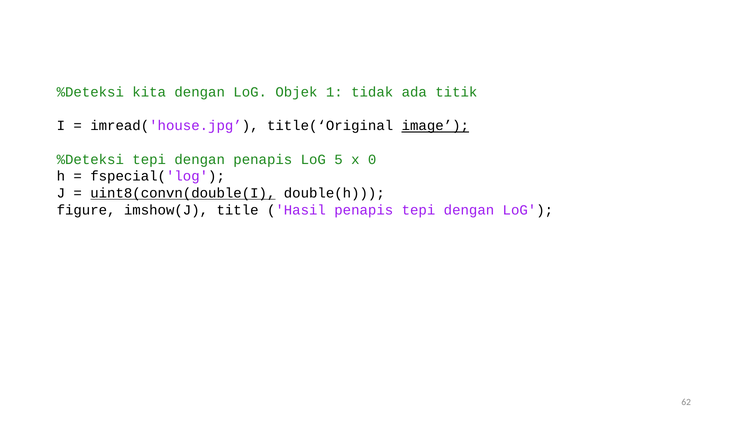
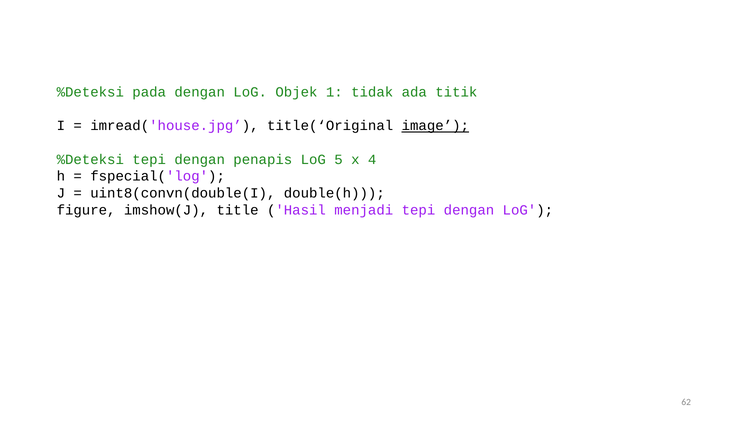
kita: kita -> pada (149, 92)
0: 0 -> 4 (372, 159)
uint8(convn(double(I underline: present -> none (183, 193)
Hasil penapis: penapis -> menjadi (364, 210)
